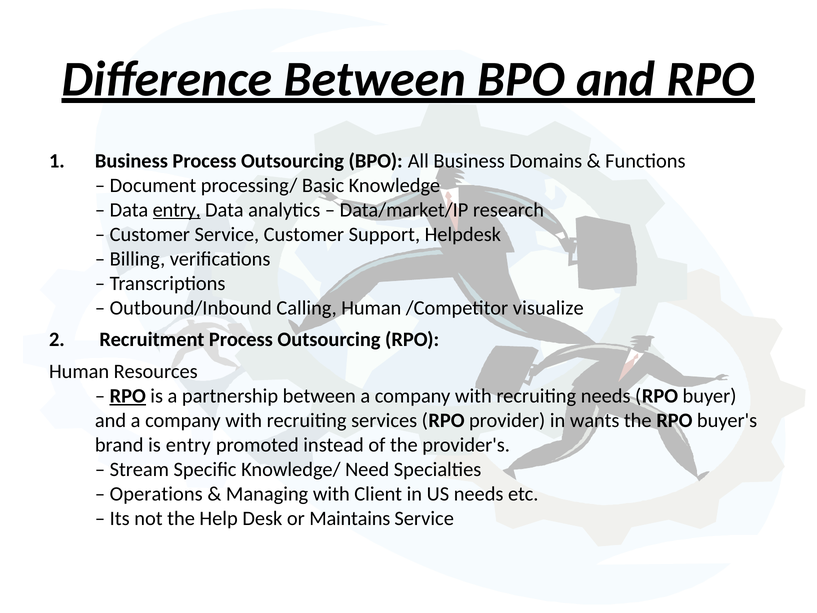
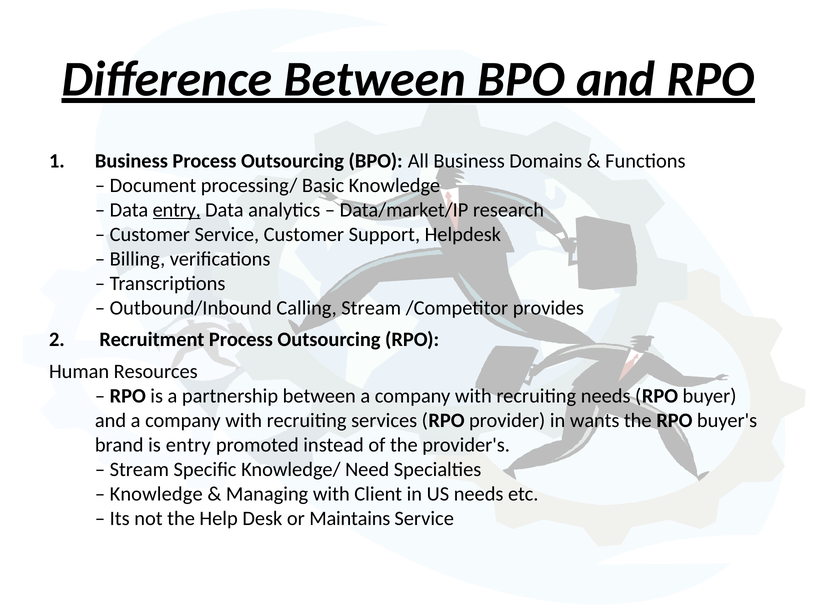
Calling Human: Human -> Stream (371, 308)
visualize: visualize -> provides (548, 308)
RPO underline: present -> none (128, 396)
Operations: Operations -> Knowledge (156, 494)
